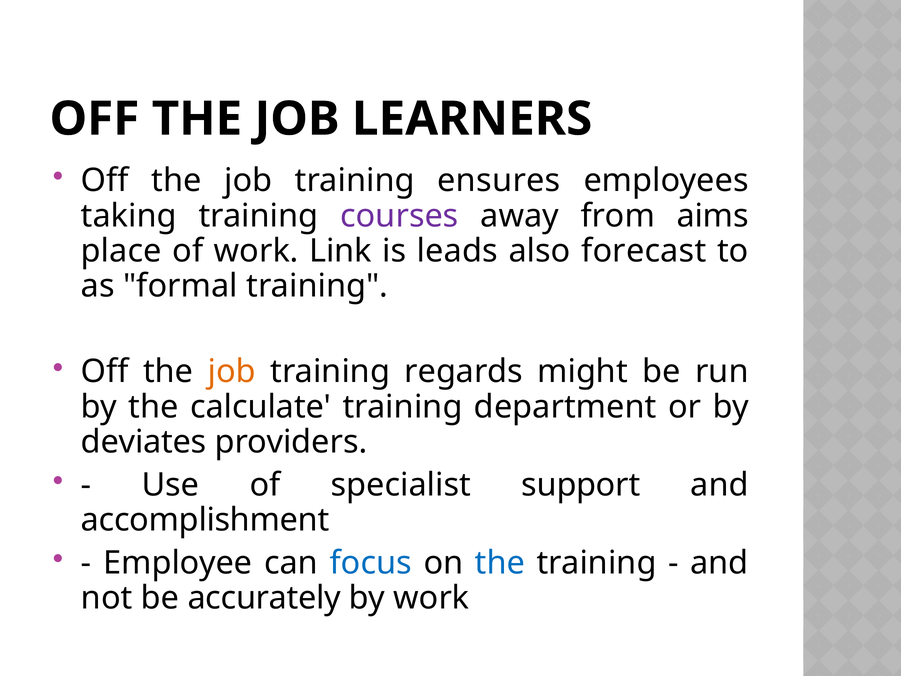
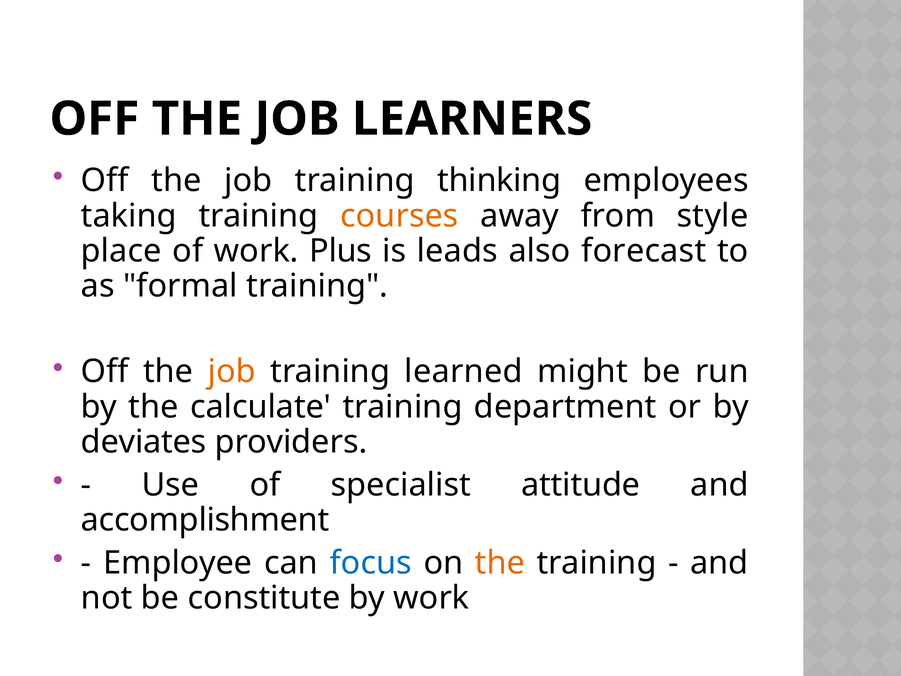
ensures: ensures -> thinking (499, 180)
courses colour: purple -> orange (399, 216)
aims: aims -> style (713, 216)
Link: Link -> Plus (341, 251)
regards: regards -> learned (464, 372)
support: support -> attitude (581, 485)
the colour: blue -> orange (500, 563)
accurately: accurately -> constitute (264, 598)
